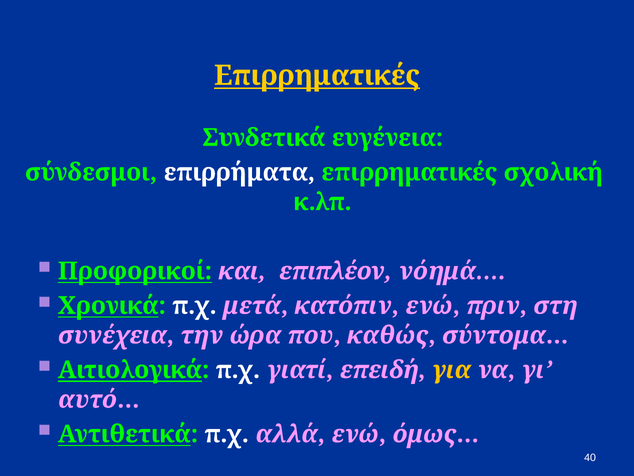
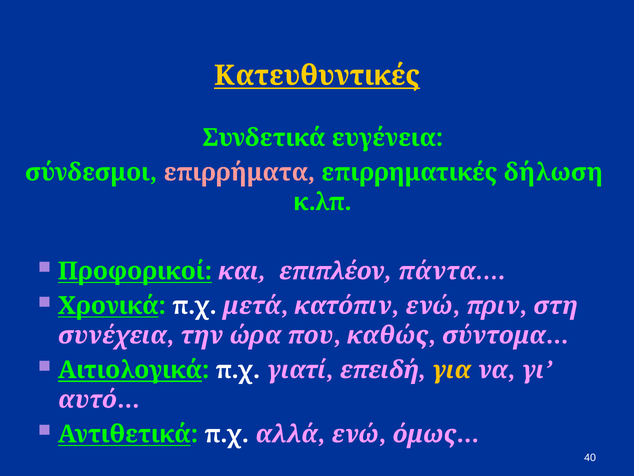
Επιρρηματικές: Επιρρηματικές -> Κατευθυντικές (317, 75)
επιρρήματα colour: white -> pink (239, 172)
σχολική: σχολική -> δήλωση (553, 172)
νόημά…: νόημά… -> πάντα… (452, 271)
